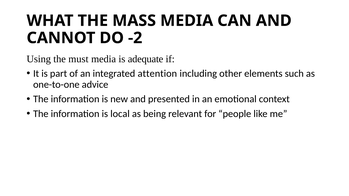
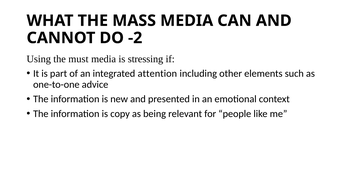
adequate: adequate -> stressing (146, 59)
local: local -> copy (120, 114)
